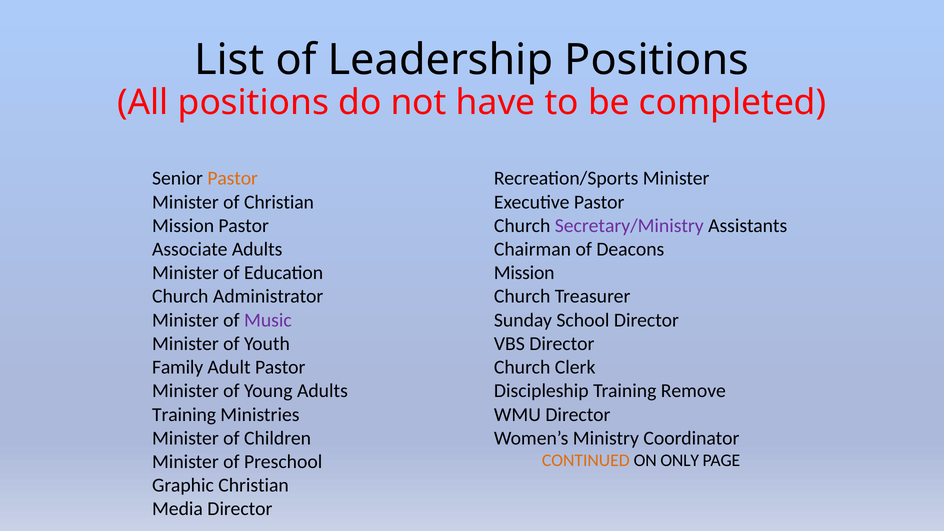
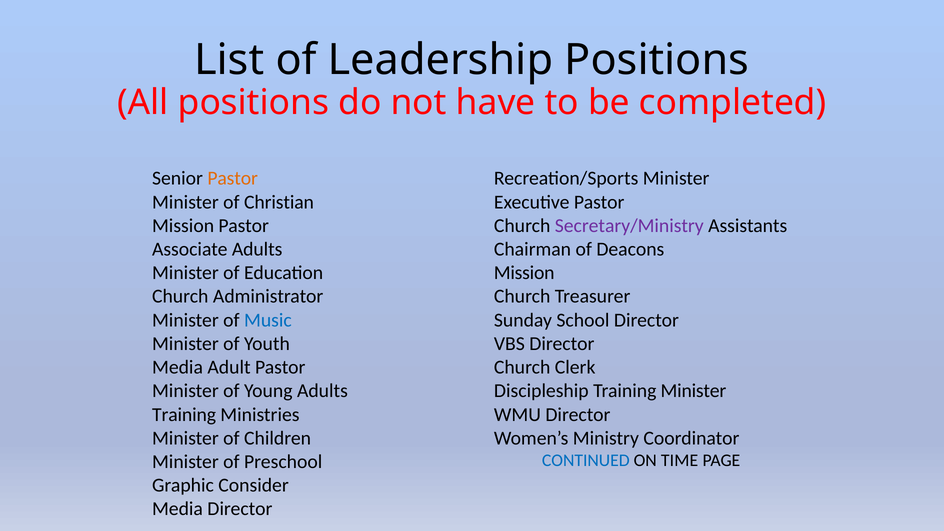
Music colour: purple -> blue (268, 320)
Family: Family -> Media (178, 367)
Training Remove: Remove -> Minister (693, 391)
CONTINUED colour: orange -> blue (586, 460)
ONLY: ONLY -> TIME (680, 460)
Graphic Christian: Christian -> Consider (254, 485)
